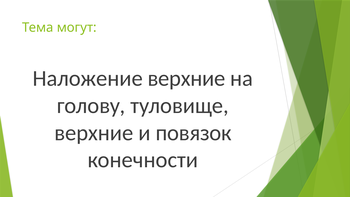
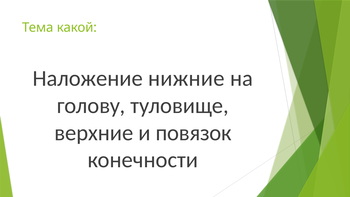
могут: могут -> какой (77, 28)
Наложение верхние: верхние -> нижние (186, 78)
